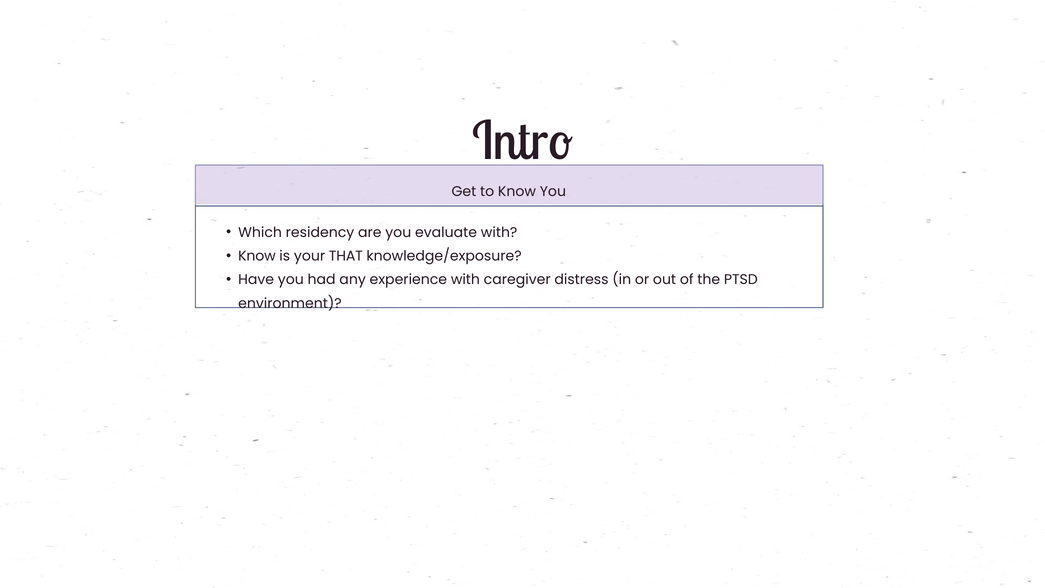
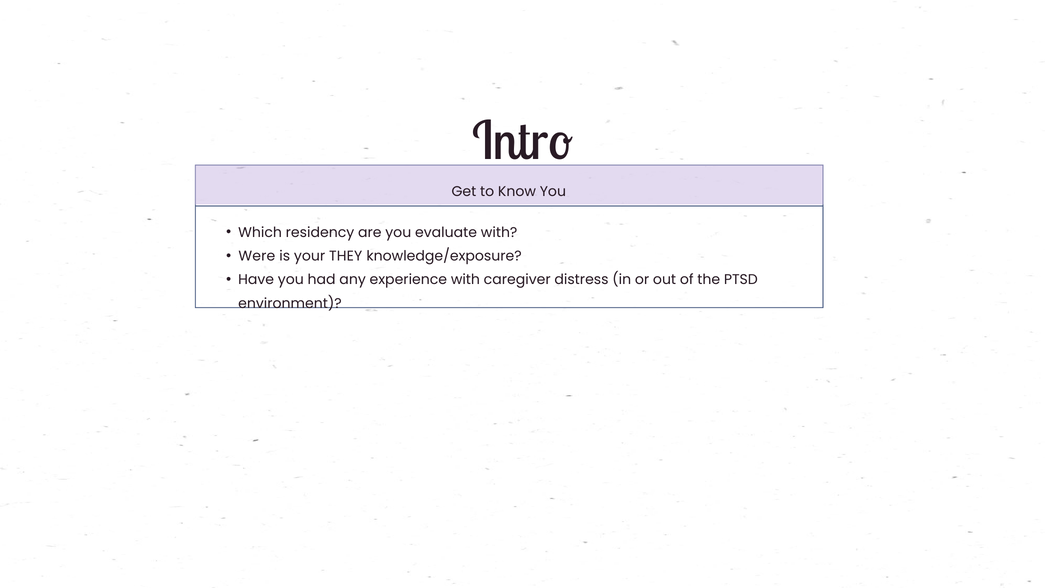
Know: Know -> Were (257, 256)
THAT: THAT -> THEY (346, 256)
